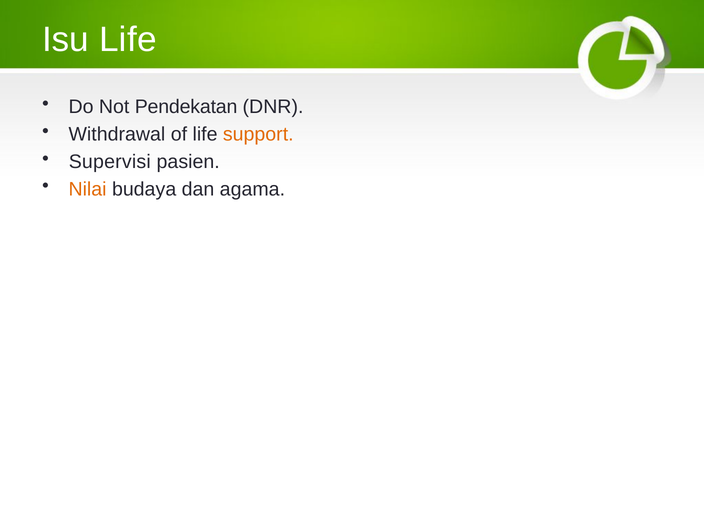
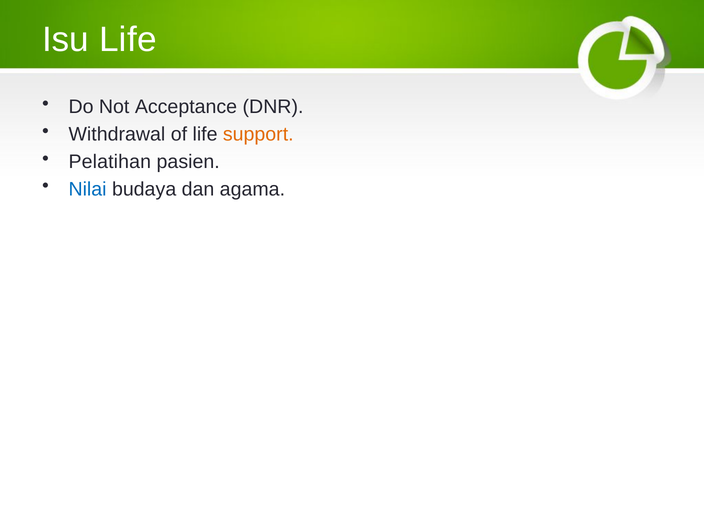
Pendekatan: Pendekatan -> Acceptance (186, 107)
Supervisi: Supervisi -> Pelatihan (110, 162)
Nilai colour: orange -> blue (88, 189)
